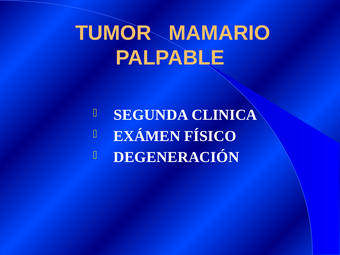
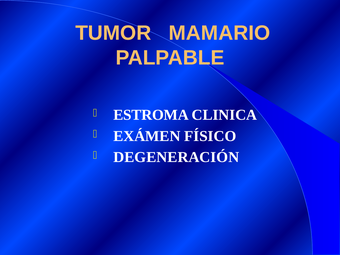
SEGUNDA: SEGUNDA -> ESTROMA (151, 115)
